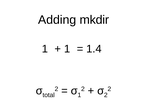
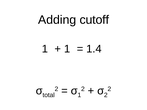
mkdir: mkdir -> cutoff (94, 20)
